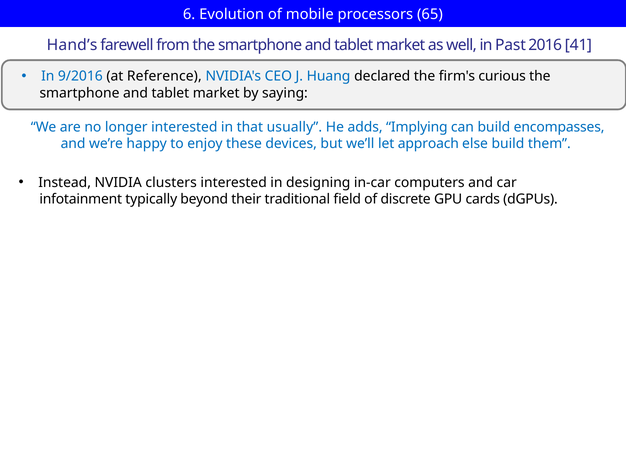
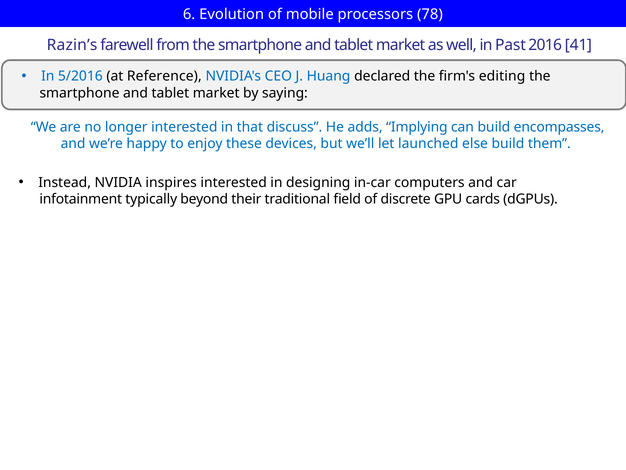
65: 65 -> 78 (430, 14)
Hand’s: Hand’s -> Razin’s (72, 45)
9/2016: 9/2016 -> 5/2016 (80, 76)
curious: curious -> editing (502, 76)
usually: usually -> discuss (295, 127)
approach: approach -> launched (428, 144)
clusters: clusters -> inspires (171, 182)
